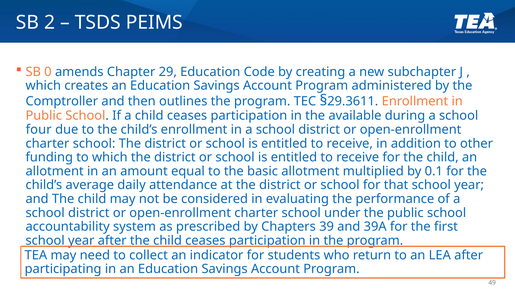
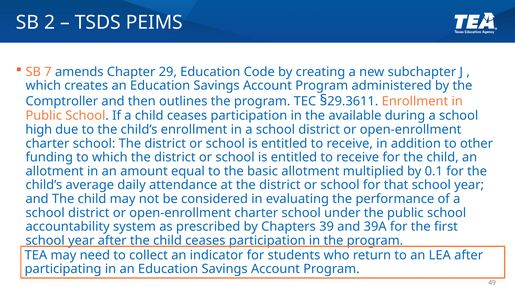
0: 0 -> 7 (48, 72)
four: four -> high (39, 130)
